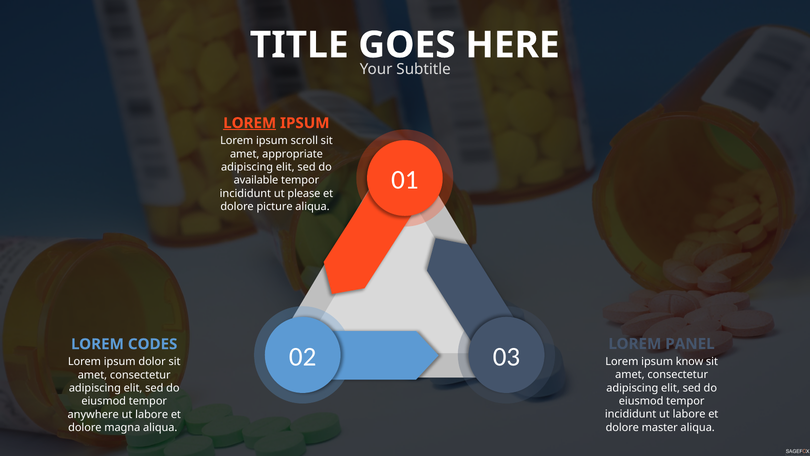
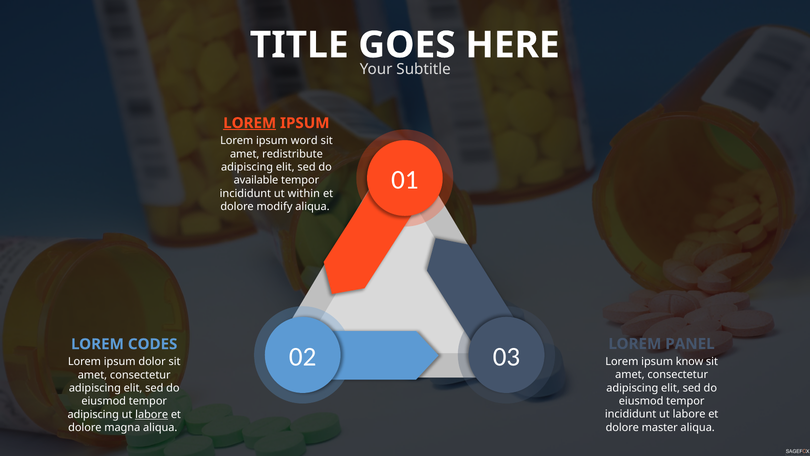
scroll: scroll -> word (304, 141)
appropriate: appropriate -> redistribute (293, 154)
please: please -> within (304, 193)
picture: picture -> modify (275, 206)
anywhere: anywhere -> adipiscing (93, 414)
labore underline: none -> present (152, 414)
